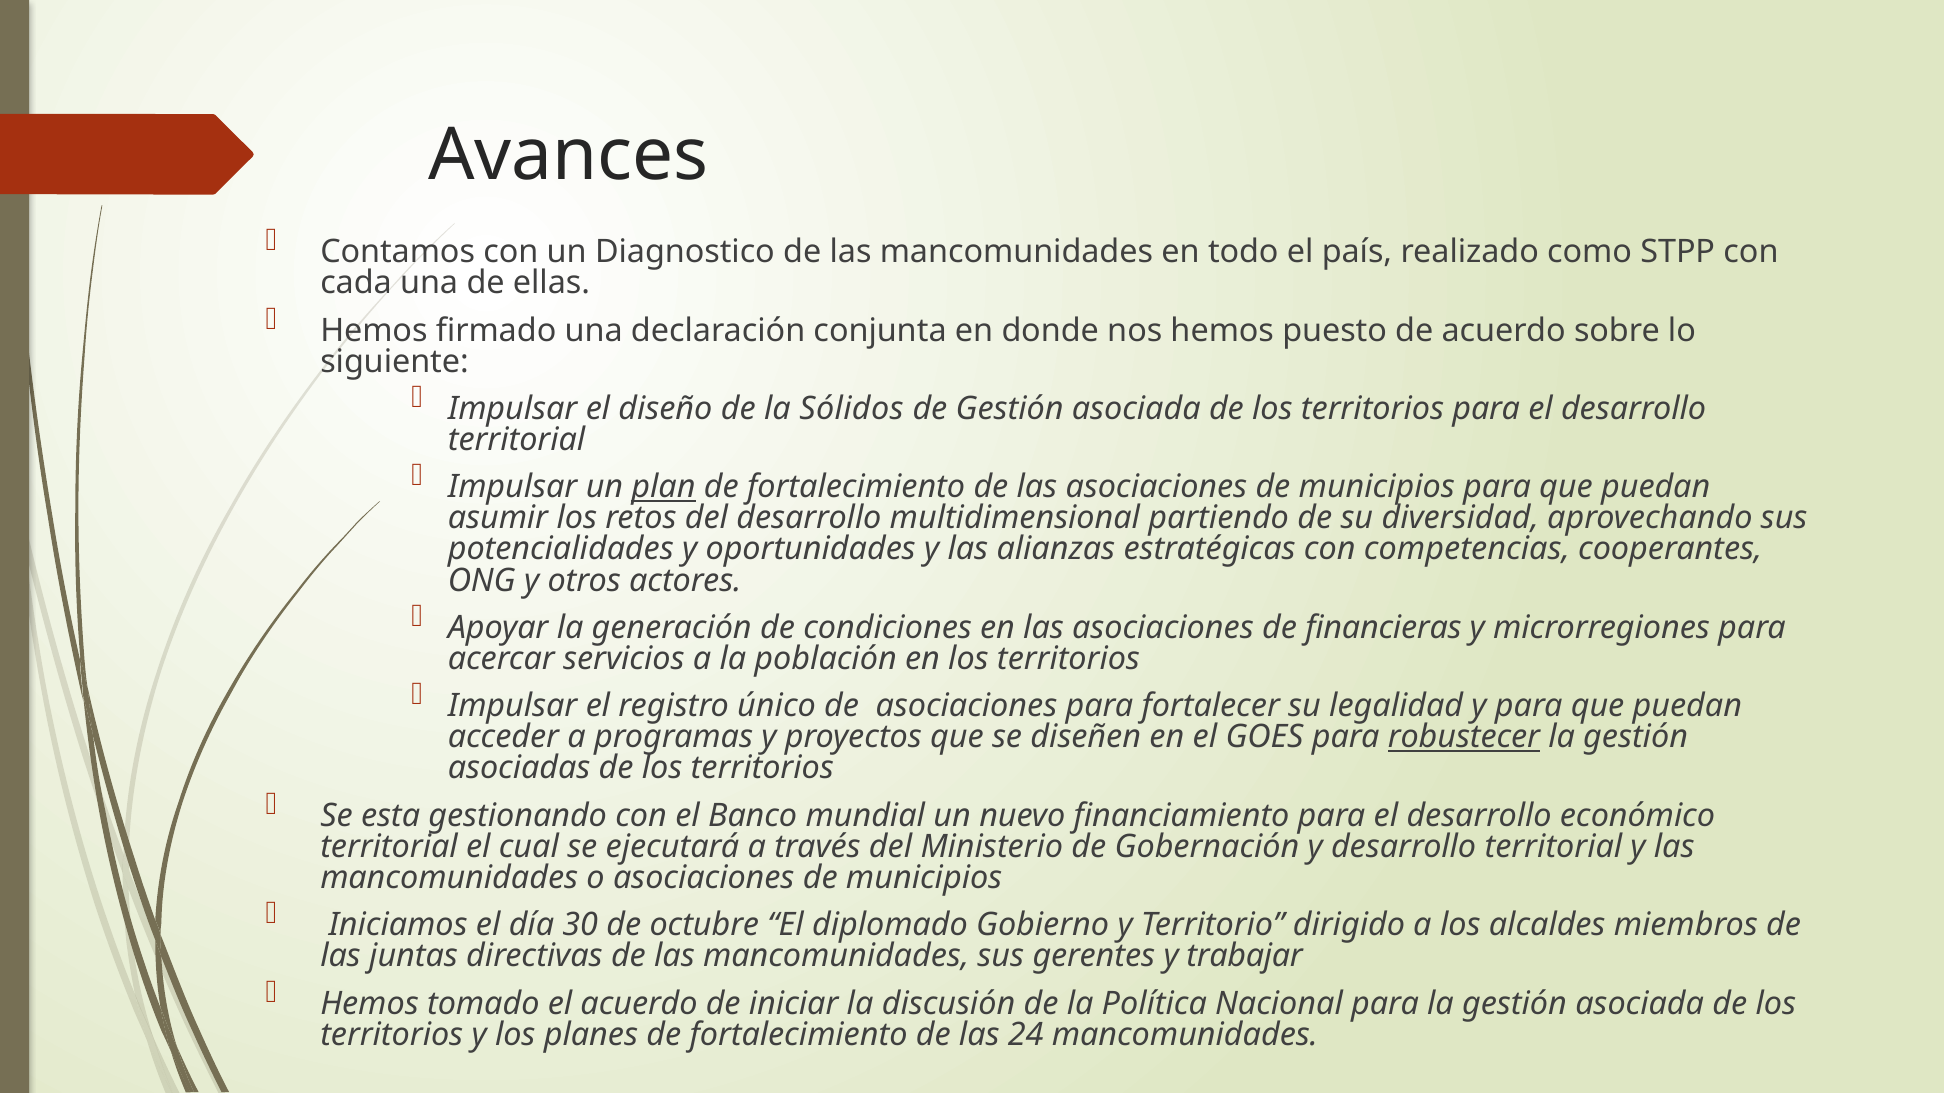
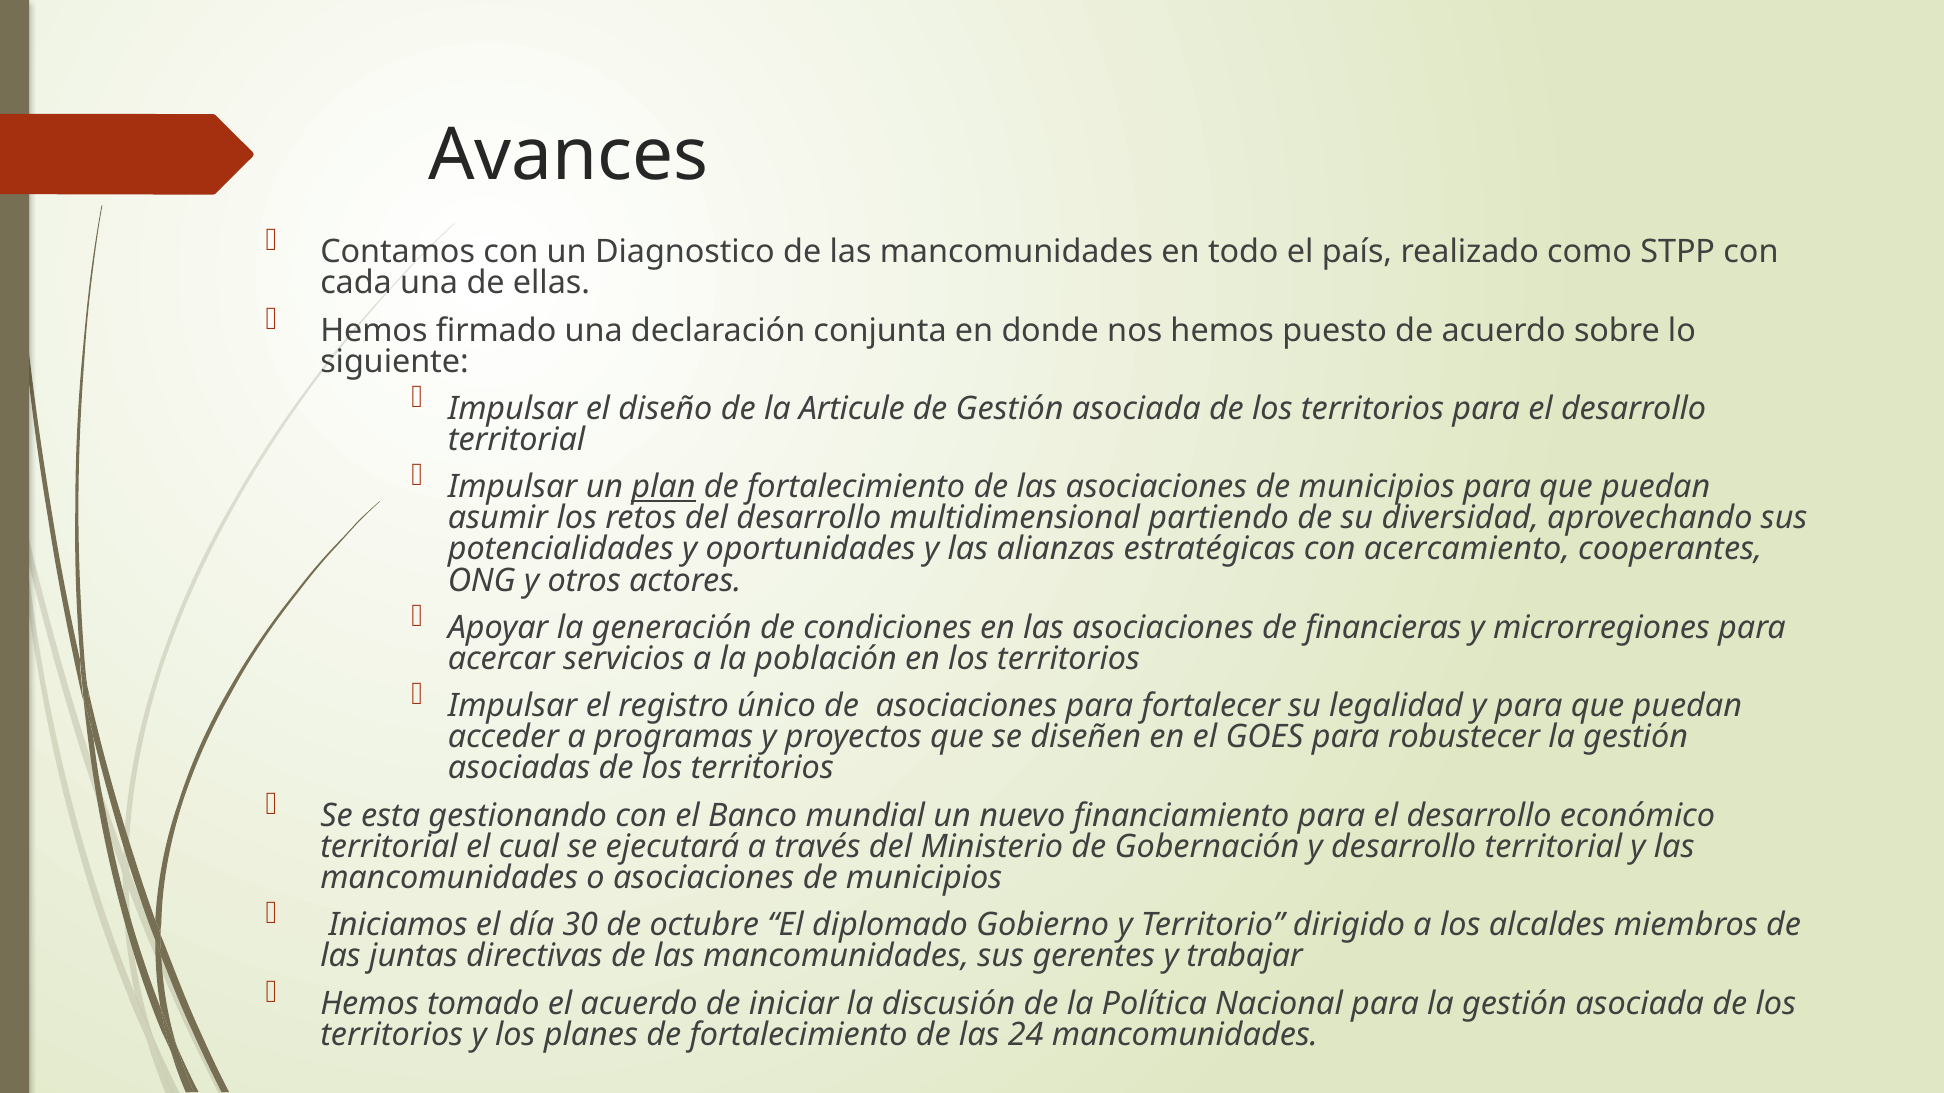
Sólidos: Sólidos -> Articule (852, 409)
competencias: competencias -> acercamiento (1467, 550)
robustecer underline: present -> none (1464, 737)
